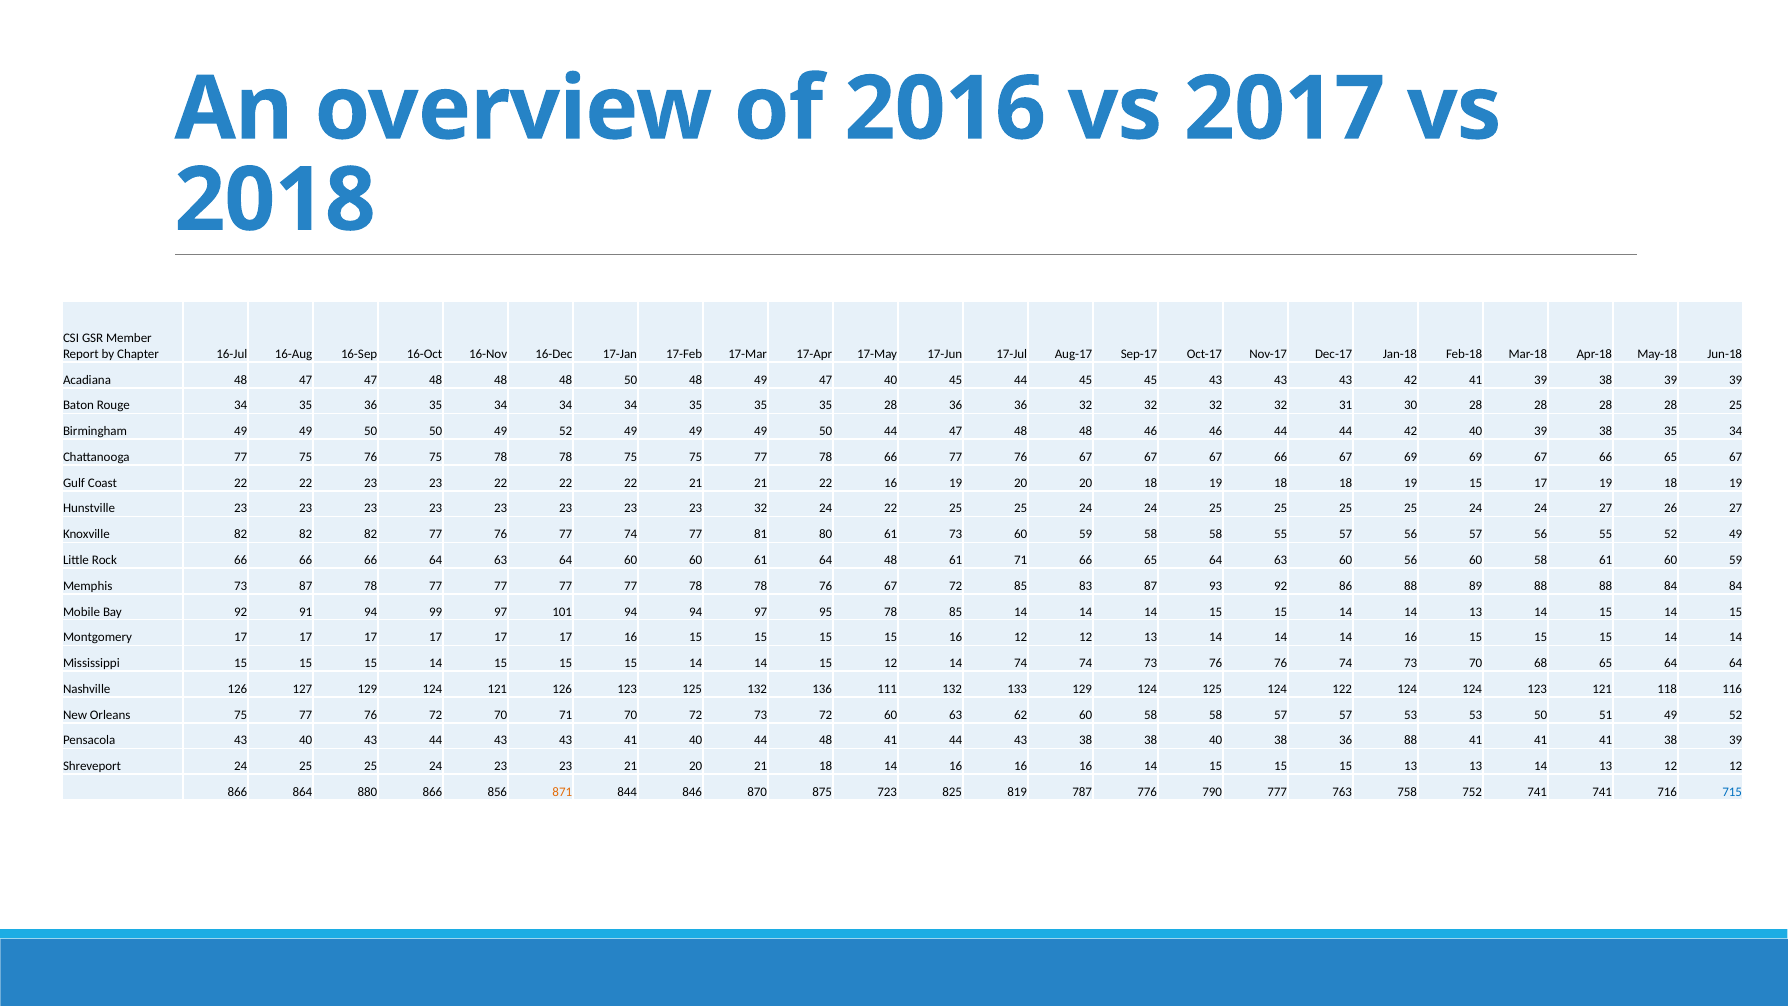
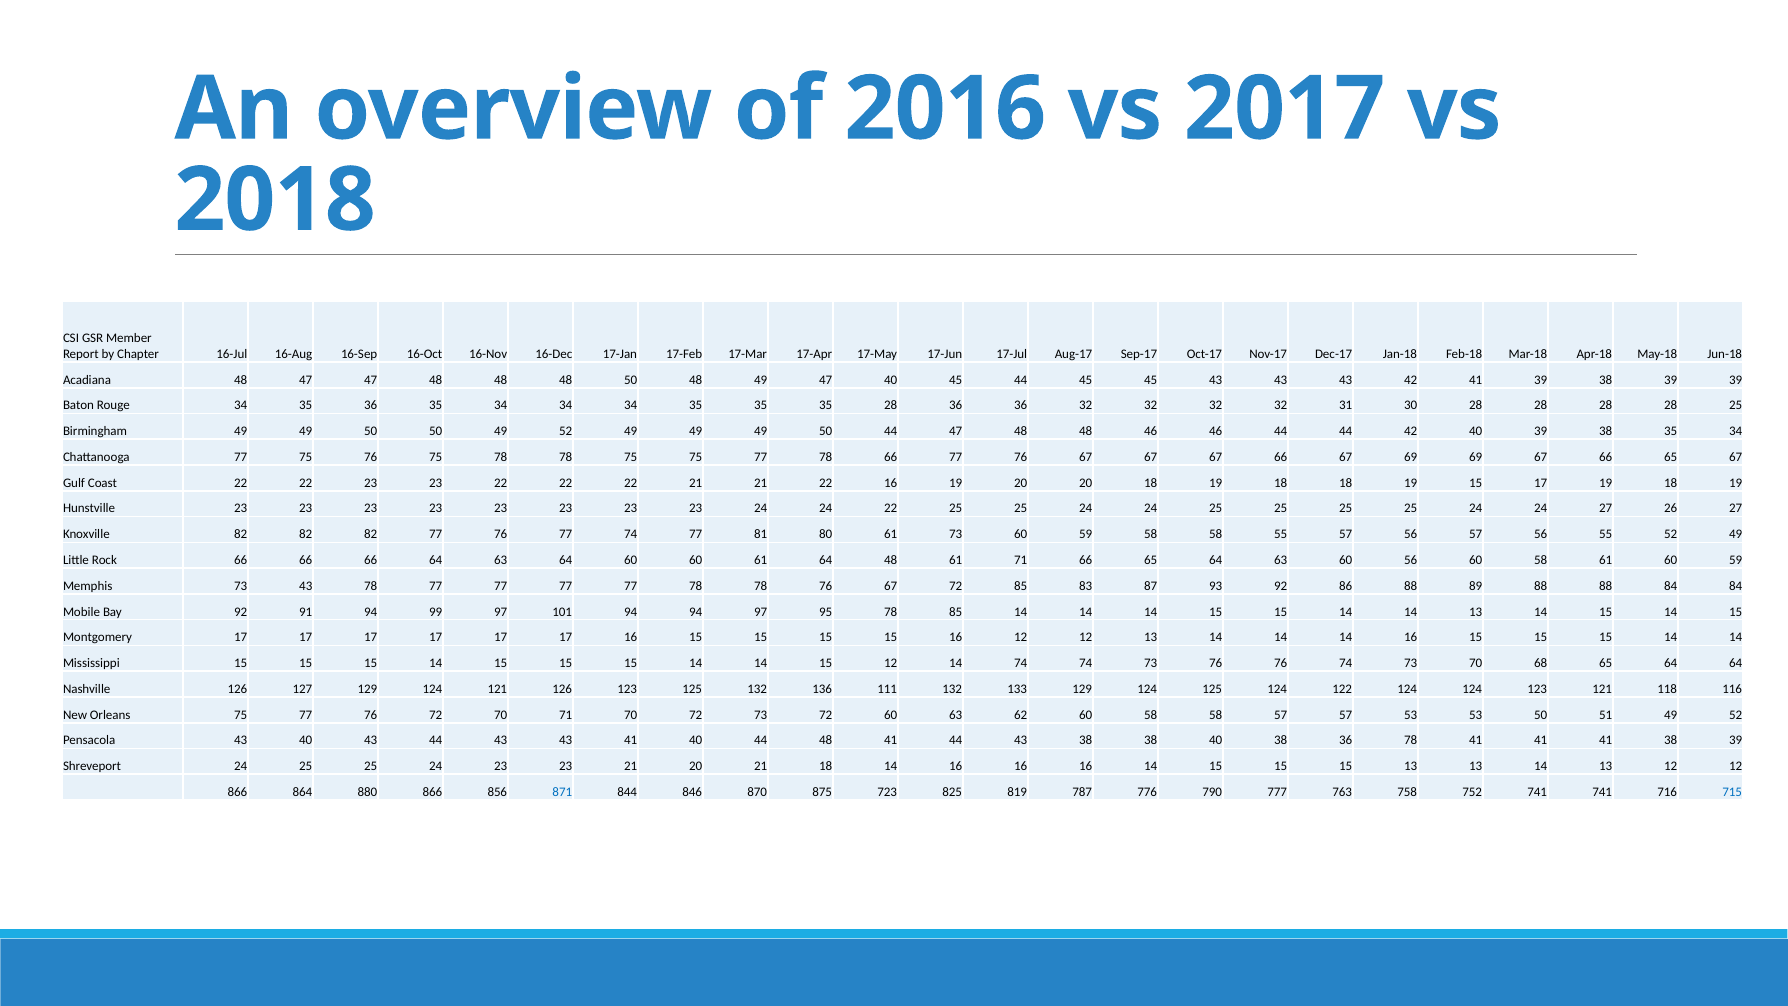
23 32: 32 -> 24 (761, 509)
73 87: 87 -> 43 (306, 586)
36 88: 88 -> 78 (1411, 740)
871 colour: orange -> blue (562, 792)
